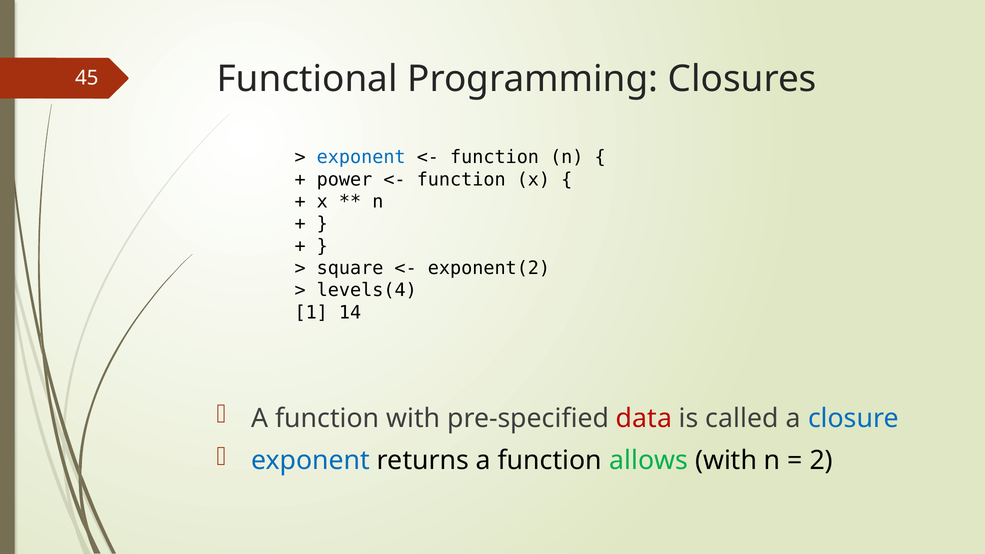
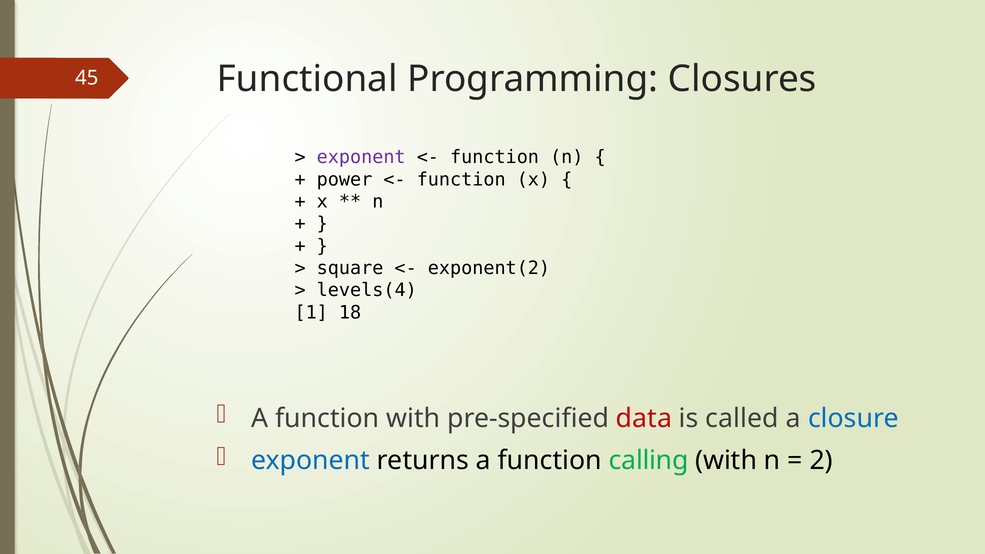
exponent colour: blue -> purple (361, 157)
14: 14 -> 18 (350, 312)
allows: allows -> calling (649, 461)
